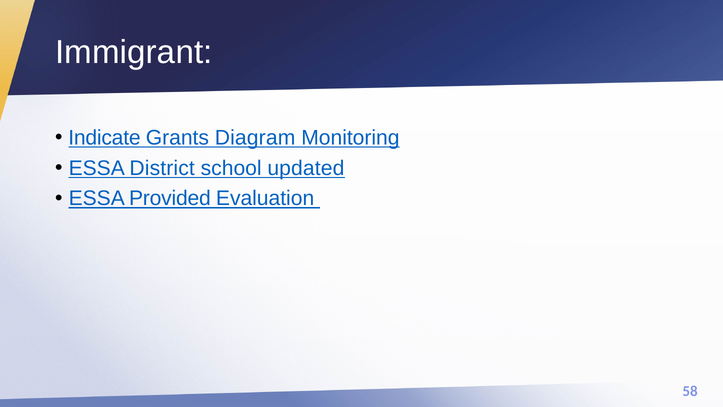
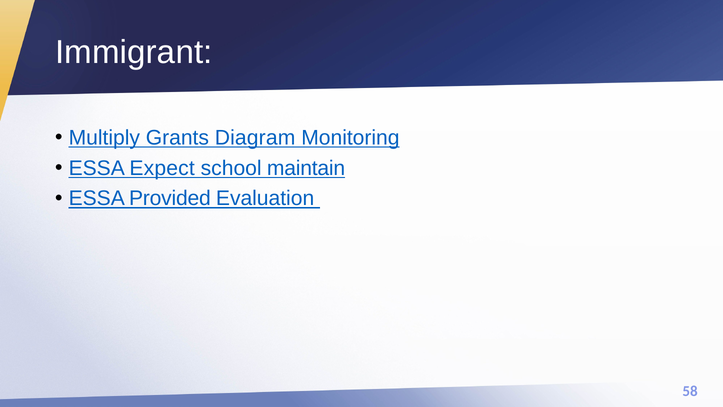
Indicate: Indicate -> Multiply (104, 138)
District: District -> Expect (162, 168)
updated: updated -> maintain (306, 168)
